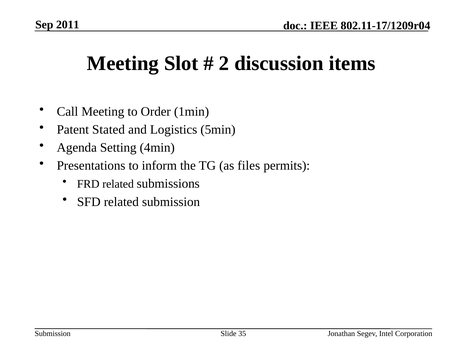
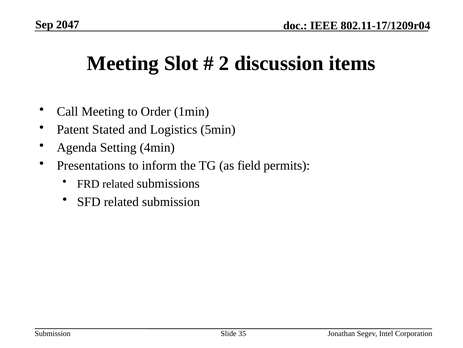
2011: 2011 -> 2047 (68, 25)
files: files -> field (249, 165)
